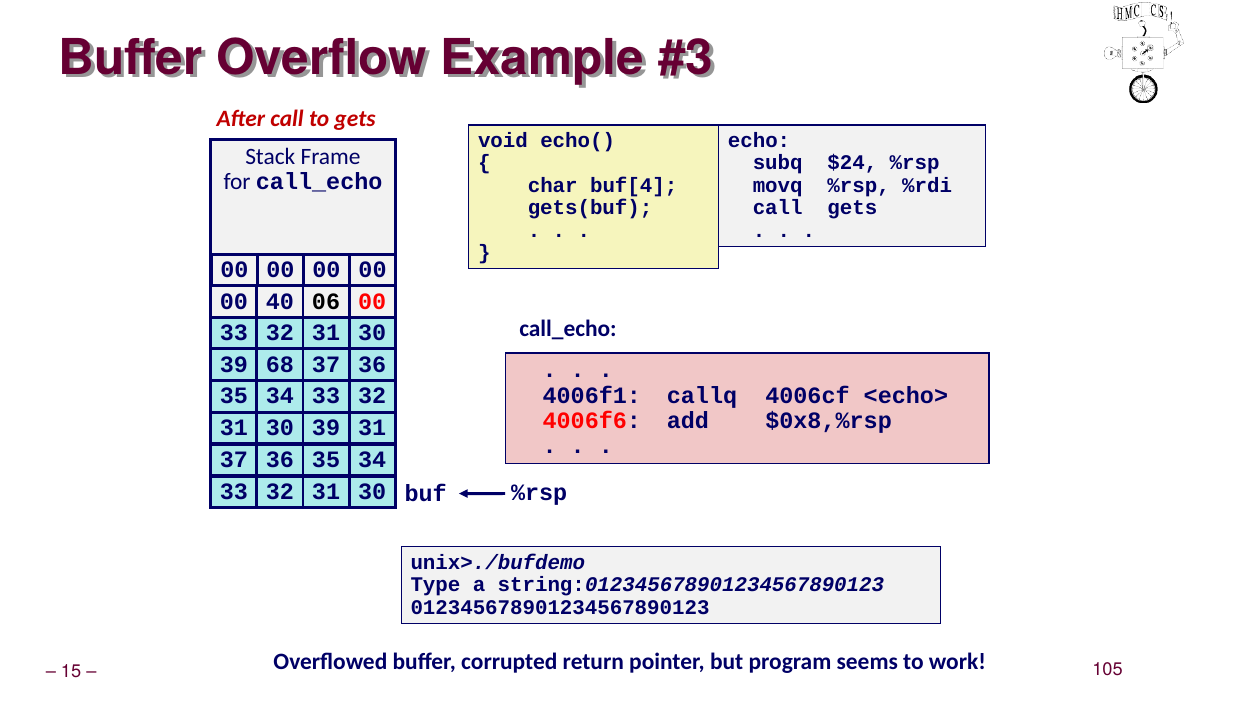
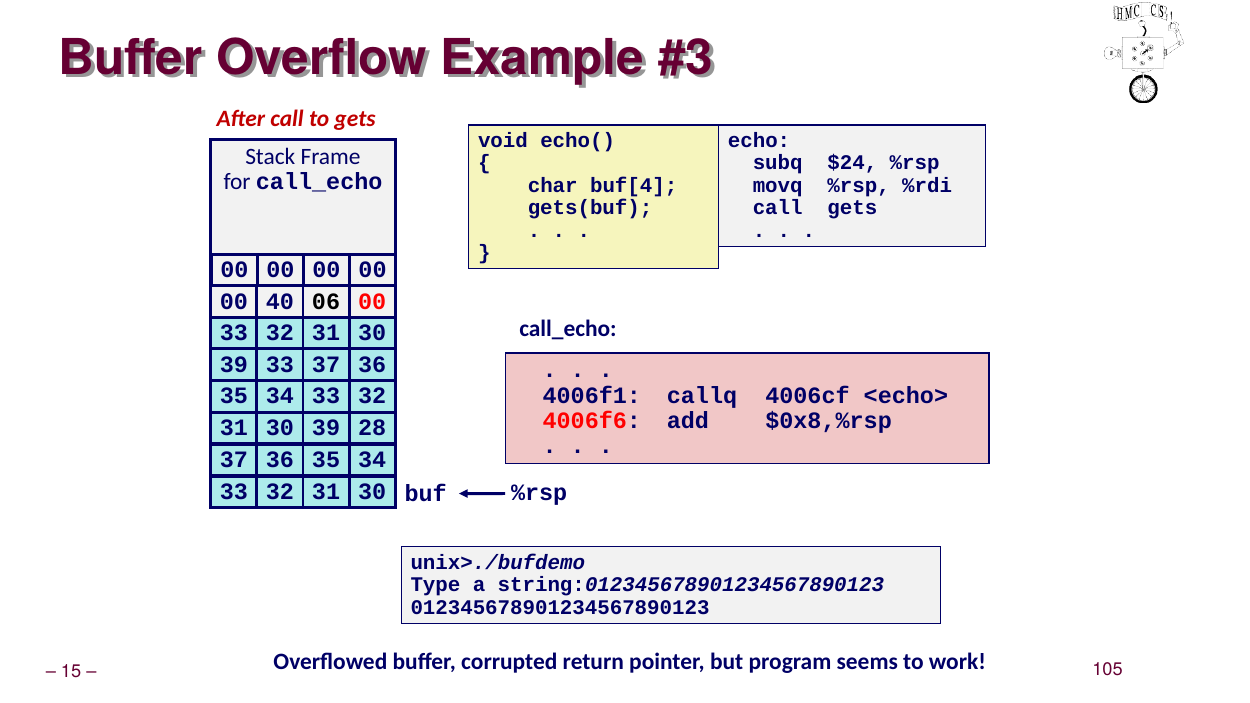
39 68: 68 -> 33 (280, 364)
39 31: 31 -> 28 (372, 428)
